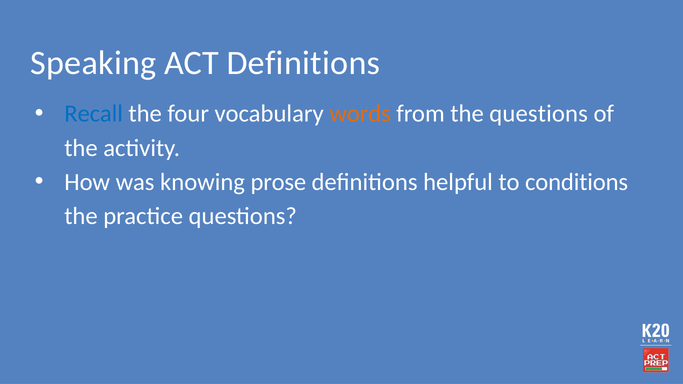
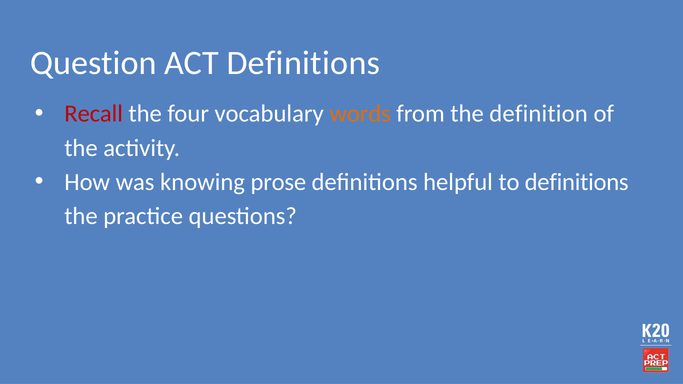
Speaking: Speaking -> Question (93, 63)
Recall colour: blue -> red (94, 114)
the questions: questions -> definition (539, 114)
to conditions: conditions -> definitions (577, 182)
